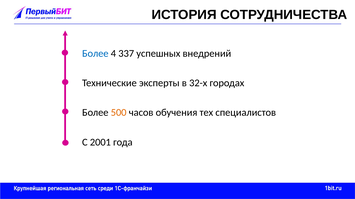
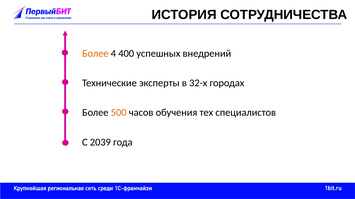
Более colour: blue -> orange (95, 54)
337: 337 -> 400 (126, 54)
2001: 2001 -> 2039 (100, 143)
